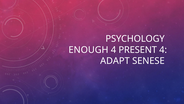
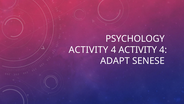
ENOUGH: ENOUGH -> ACTIVITY (88, 50)
4 PRESENT: PRESENT -> ACTIVITY (138, 50)
